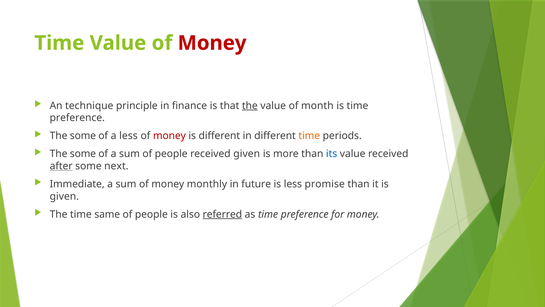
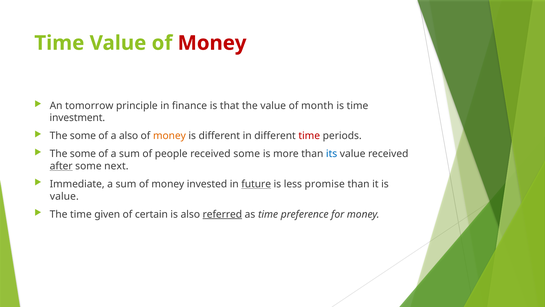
technique: technique -> tomorrow (89, 105)
the underline: present -> none (250, 105)
preference: preference -> investment (77, 118)
a less: less -> also (129, 136)
money colour: red -> orange (169, 136)
time colour: orange -> red (309, 136)
received given: given -> some (247, 154)
monthly: monthly -> invested (207, 184)
future underline: none -> present (256, 184)
given: given -> value (64, 196)
same: same -> given (107, 214)
people: people -> certain (151, 214)
